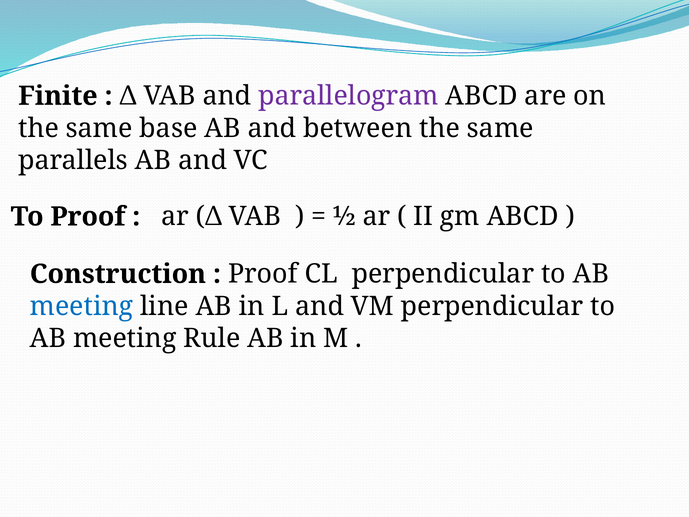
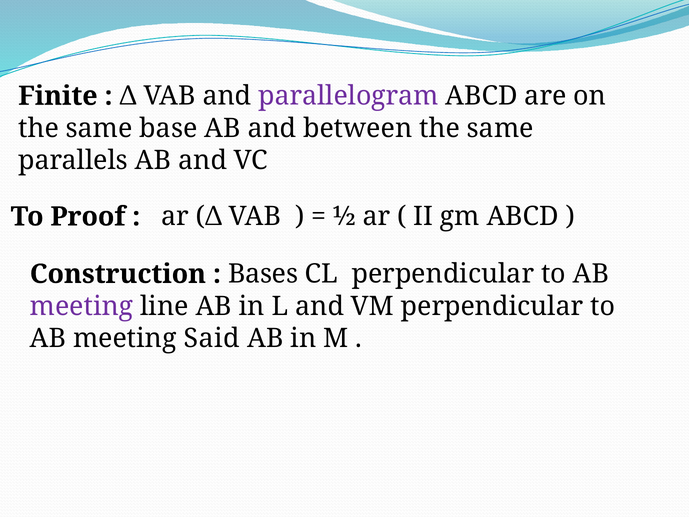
Proof: Proof -> Bases (263, 274)
meeting colour: blue -> purple (82, 306)
Rule: Rule -> Said (212, 338)
